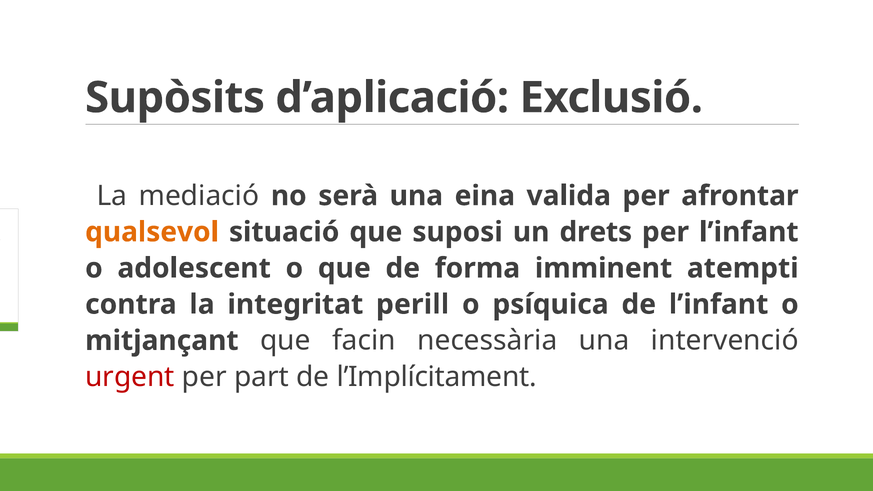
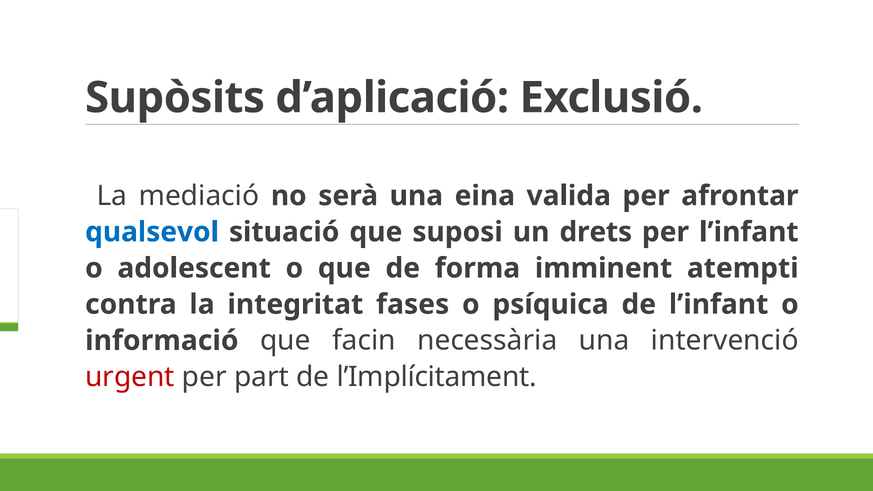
qualsevol colour: orange -> blue (152, 232)
perill: perill -> fases (413, 304)
mitjançant: mitjançant -> informació (162, 341)
